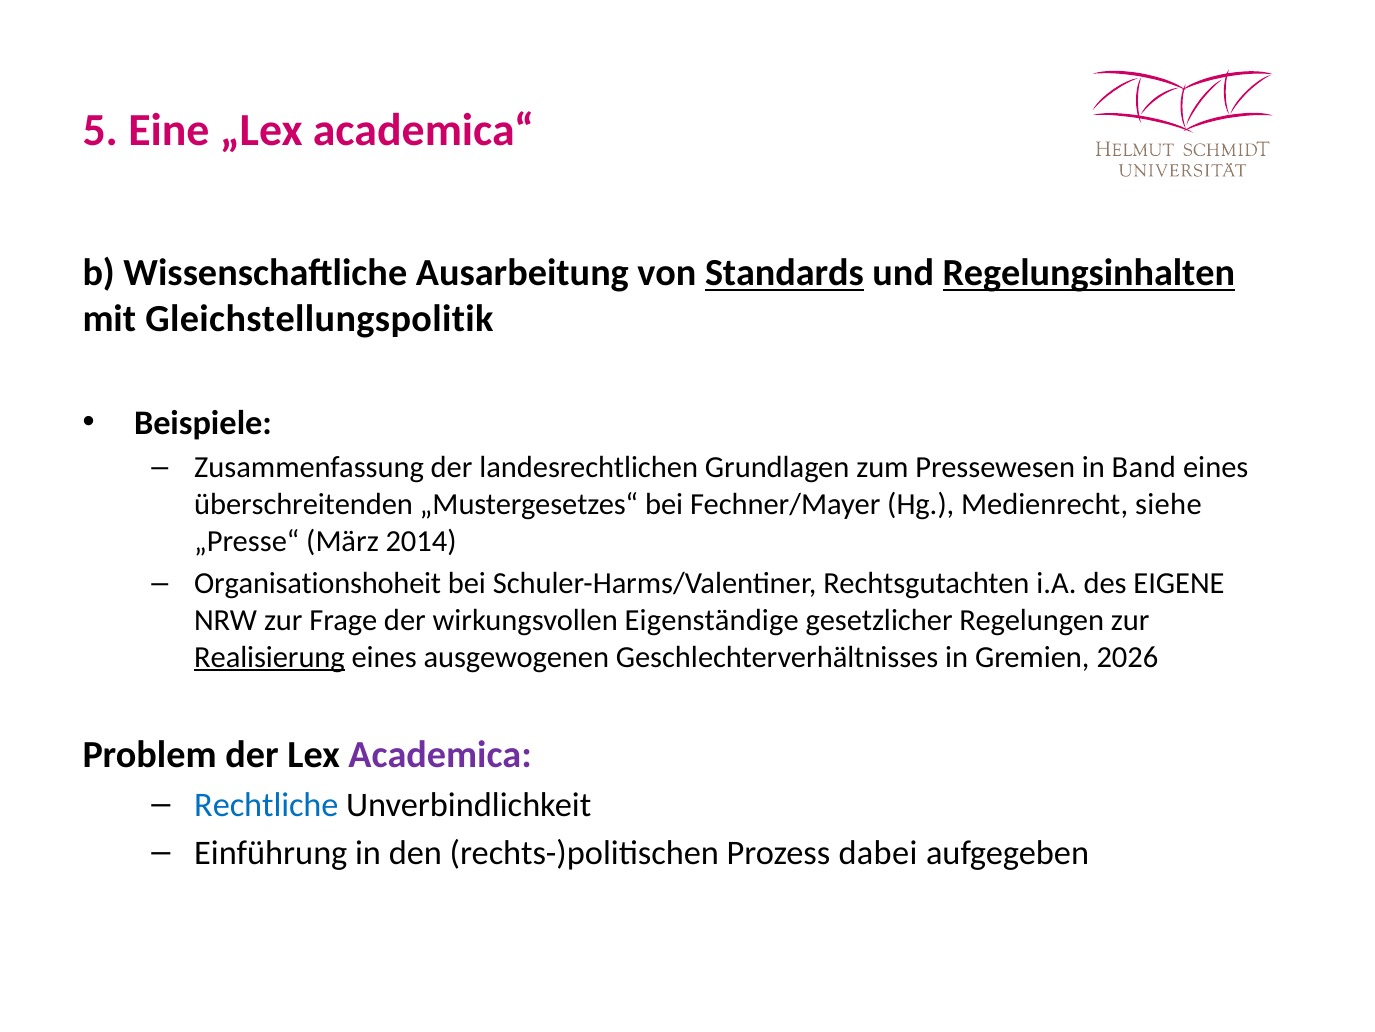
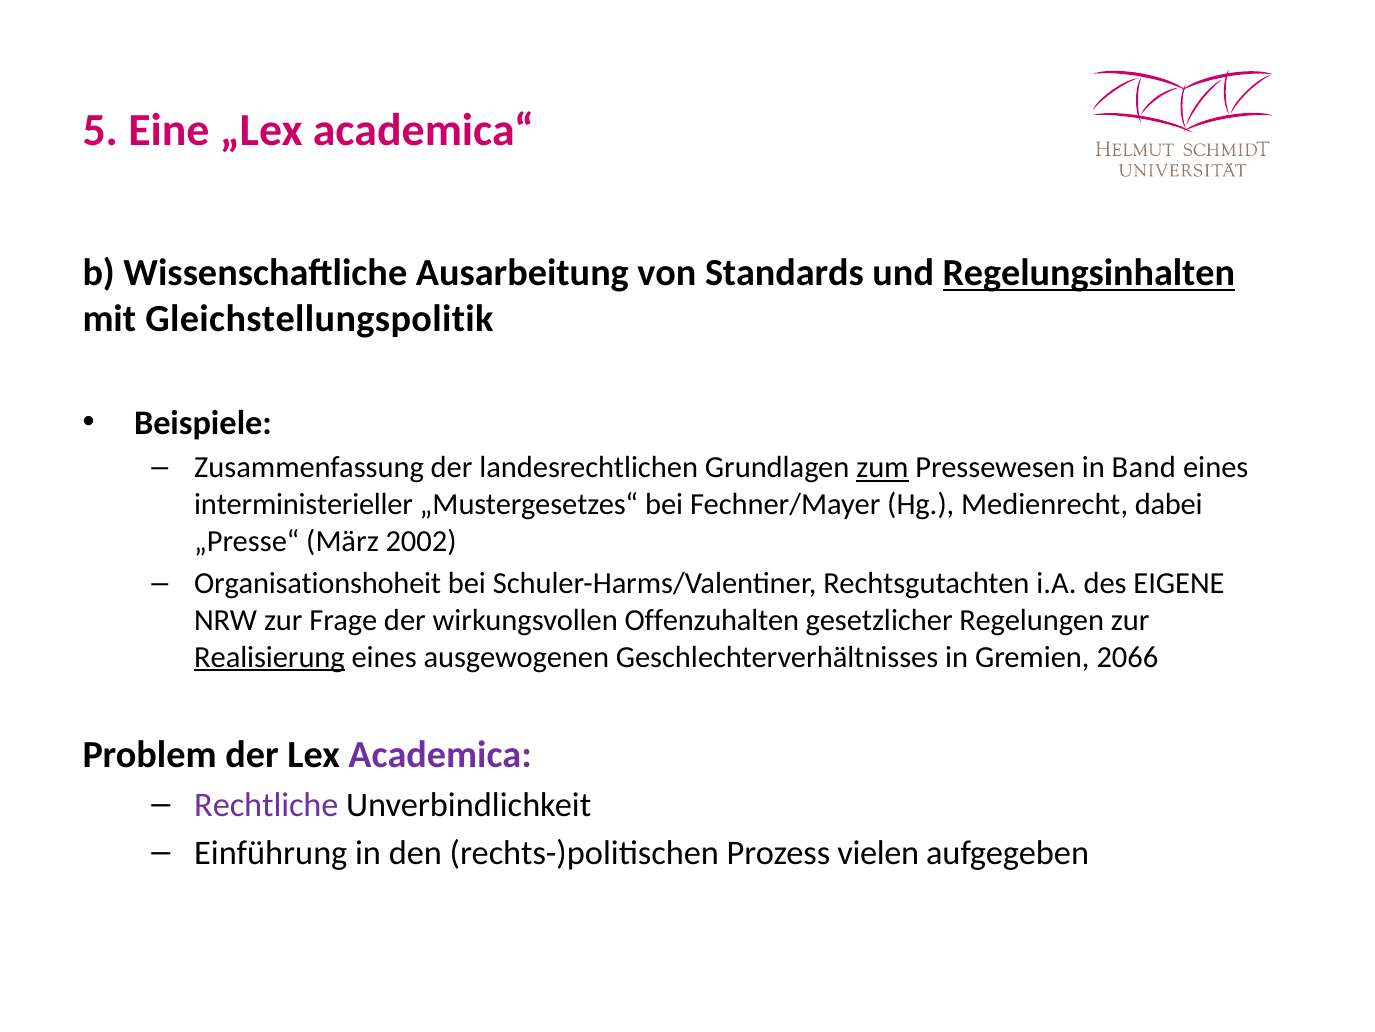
Standards underline: present -> none (784, 273)
zum underline: none -> present (882, 467)
überschreitenden: überschreitenden -> interministerieller (304, 504)
siehe: siehe -> dabei (1169, 504)
2014: 2014 -> 2002 (421, 541)
Eigenständige: Eigenständige -> Offenzuhalten (712, 620)
2026: 2026 -> 2066 (1127, 657)
Rechtliche colour: blue -> purple (266, 804)
dabei: dabei -> vielen (878, 852)
